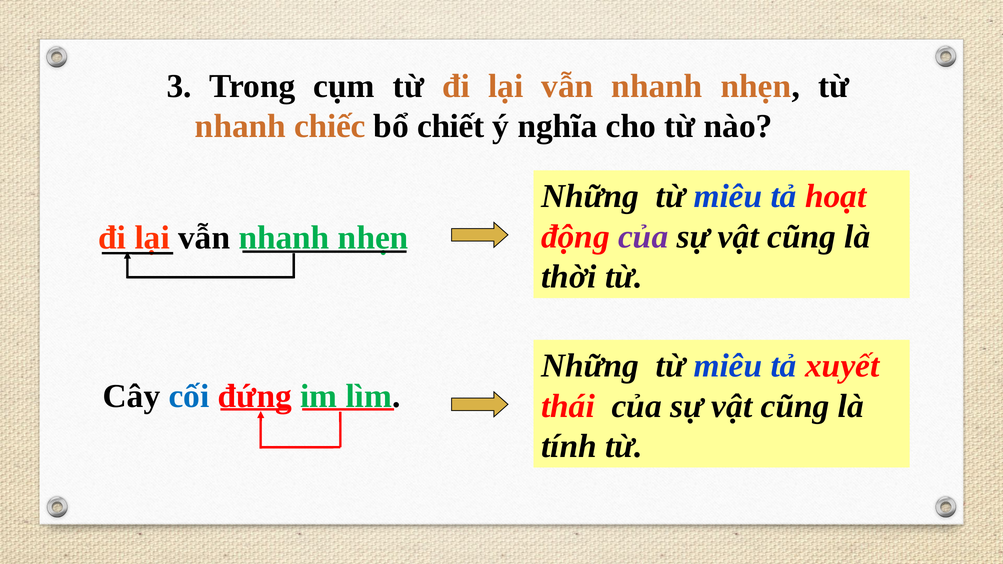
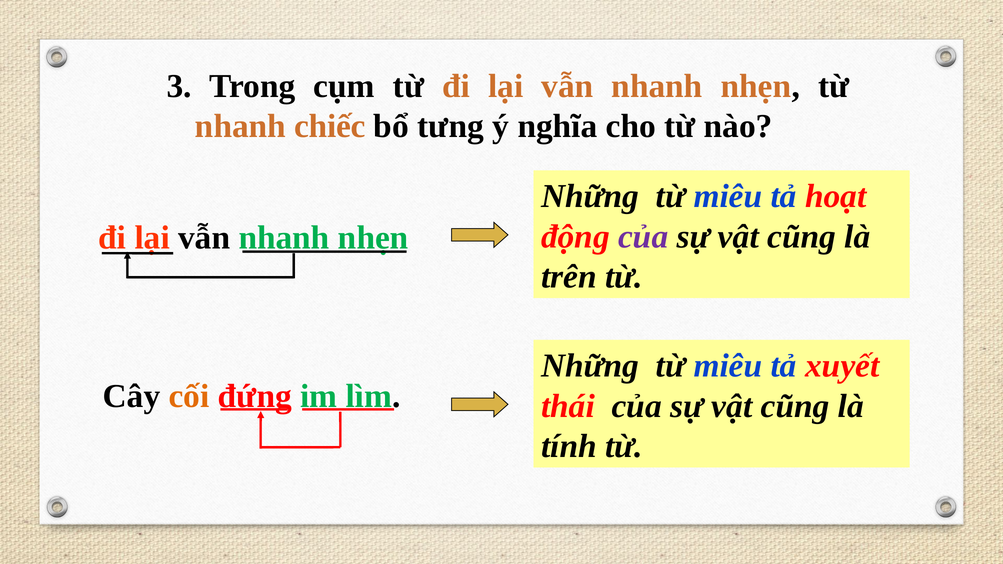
chiết: chiết -> tưng (451, 126)
thời: thời -> trên (569, 277)
cối colour: blue -> orange (189, 396)
